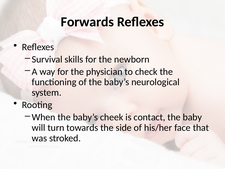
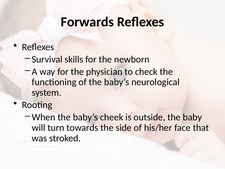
contact: contact -> outside (149, 117)
